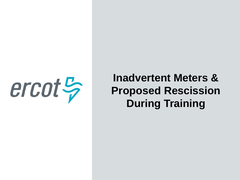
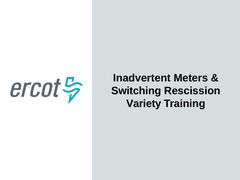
Proposed: Proposed -> Switching (136, 91)
During: During -> Variety (144, 104)
